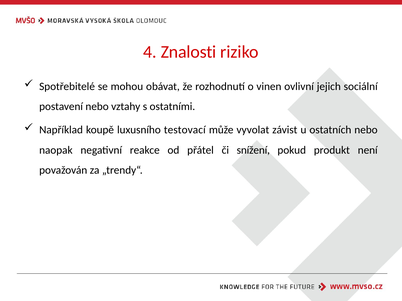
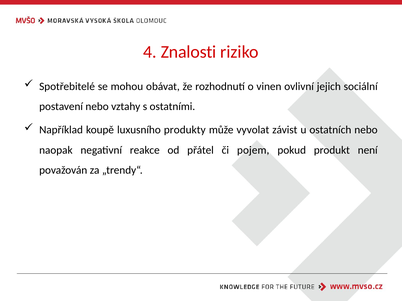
testovací: testovací -> produkty (185, 130)
snížení: snížení -> pojem (253, 150)
